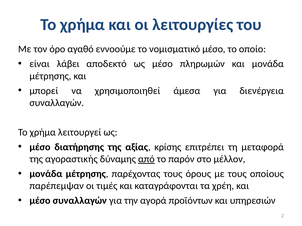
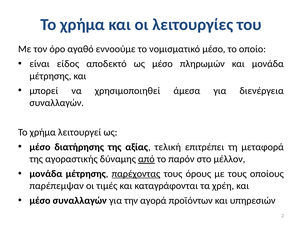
λάβει: λάβει -> είδος (68, 64)
κρίσης: κρίσης -> τελική (168, 147)
παρέχοντας underline: none -> present (136, 174)
